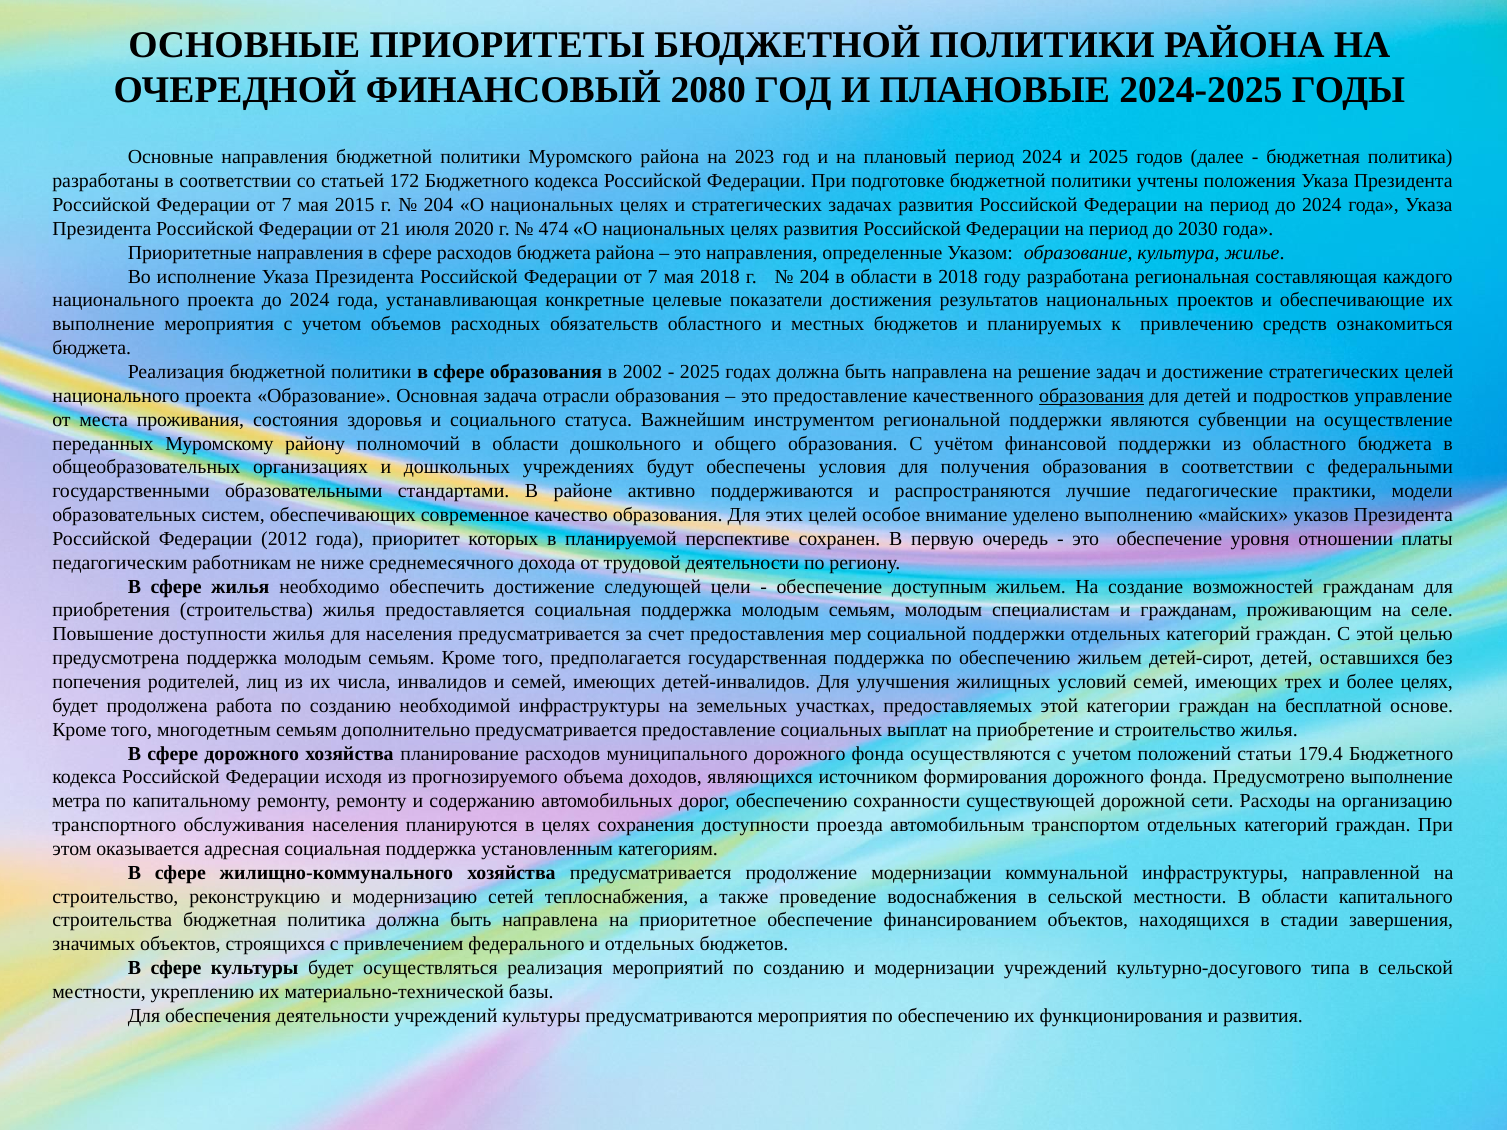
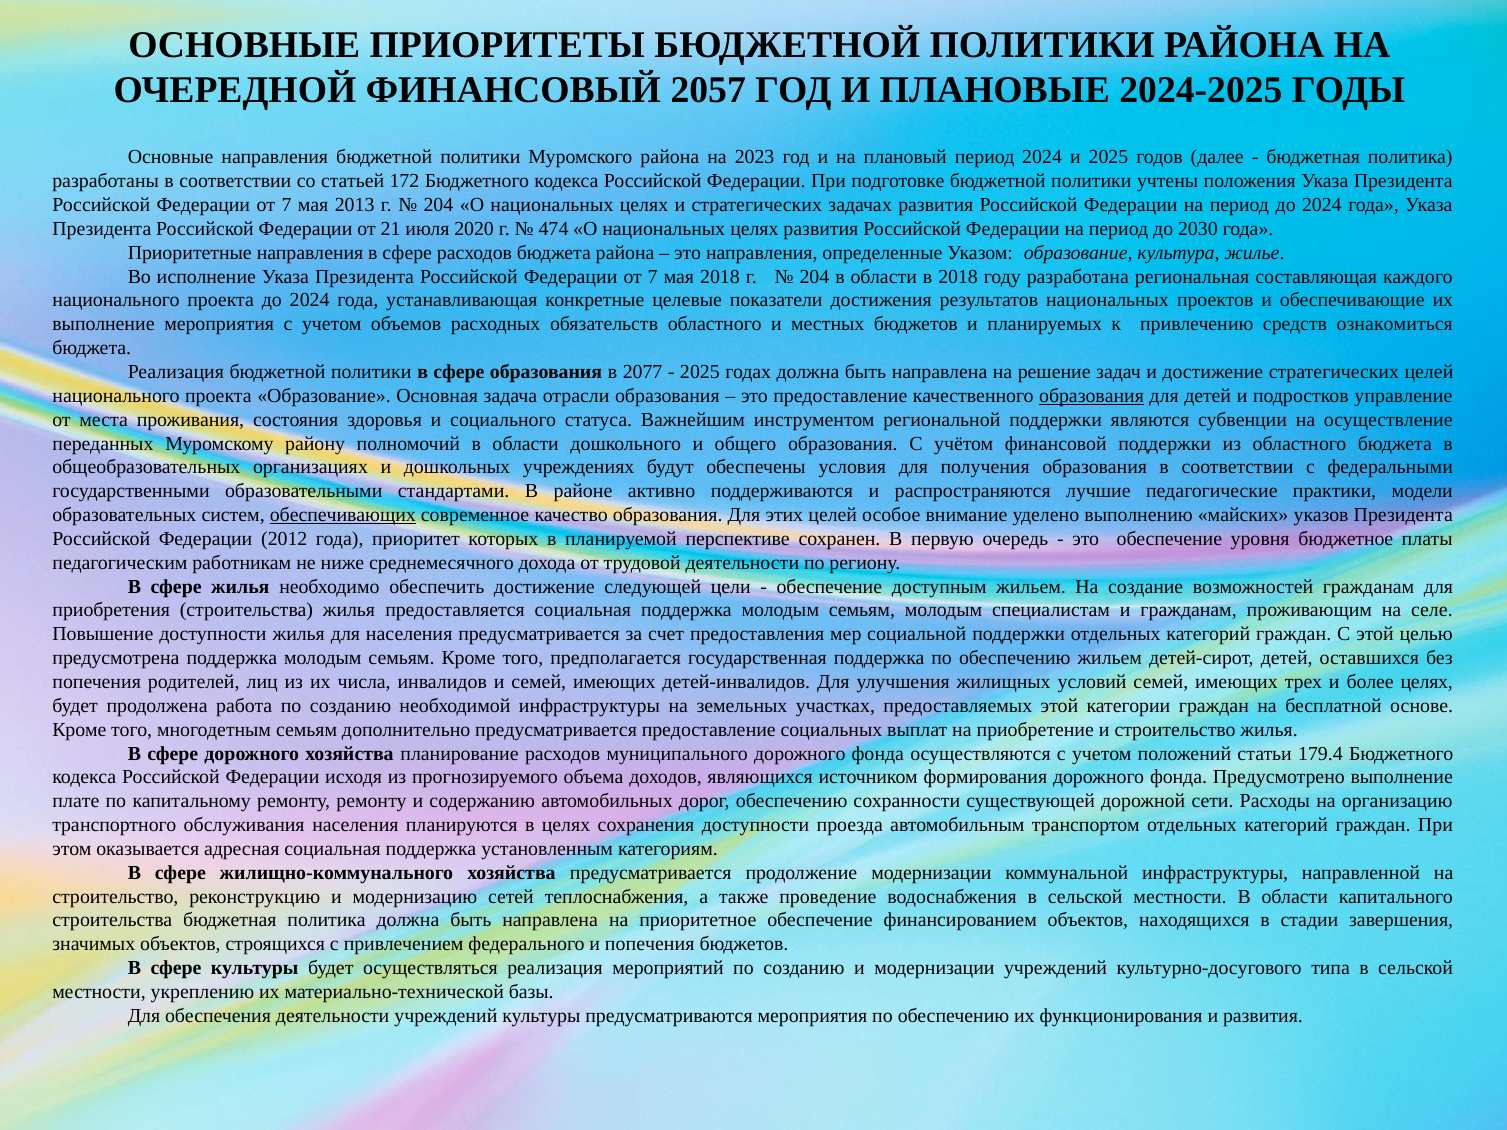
2080: 2080 -> 2057 (708, 90)
2015: 2015 -> 2013 (355, 205)
2002: 2002 -> 2077 (643, 372)
обеспечивающих underline: none -> present (343, 515)
отношении: отношении -> бюджетное (1346, 539)
метра: метра -> плате (76, 801)
и отдельных: отдельных -> попечения (650, 944)
